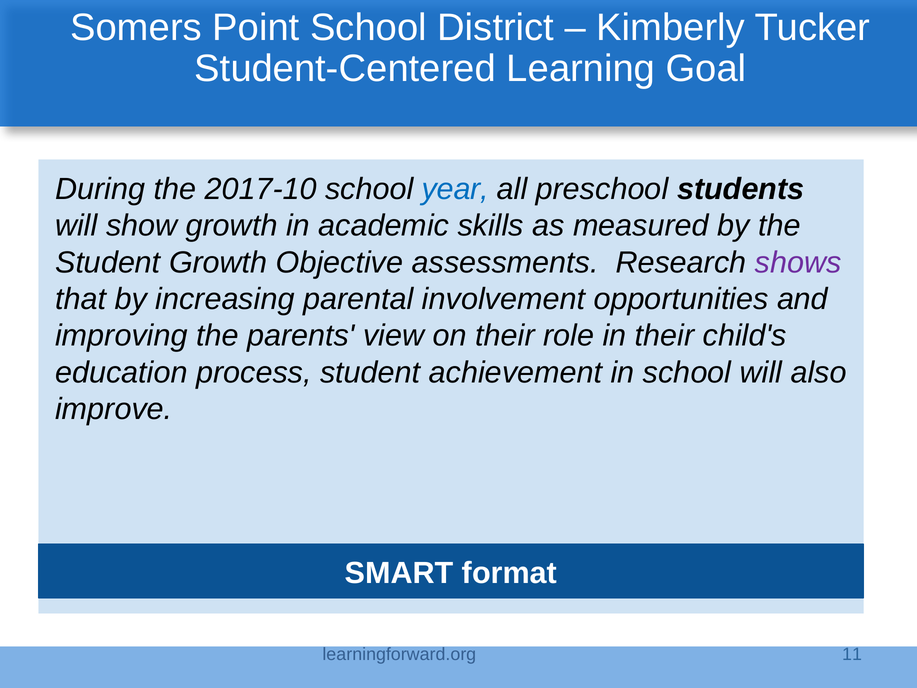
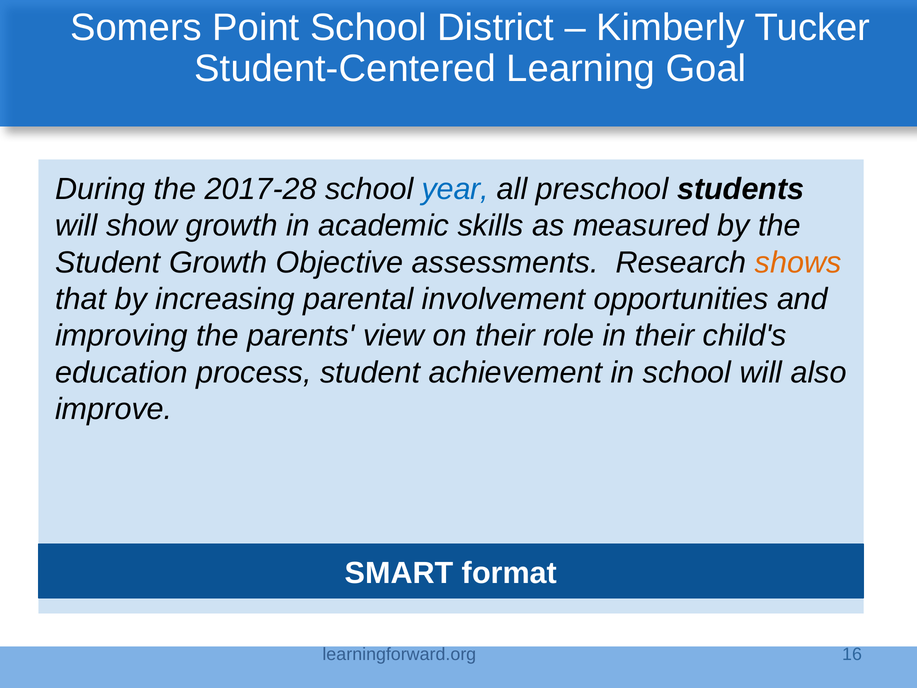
2017-10: 2017-10 -> 2017-28 (261, 189)
shows colour: purple -> orange (798, 262)
11: 11 -> 16 (852, 654)
